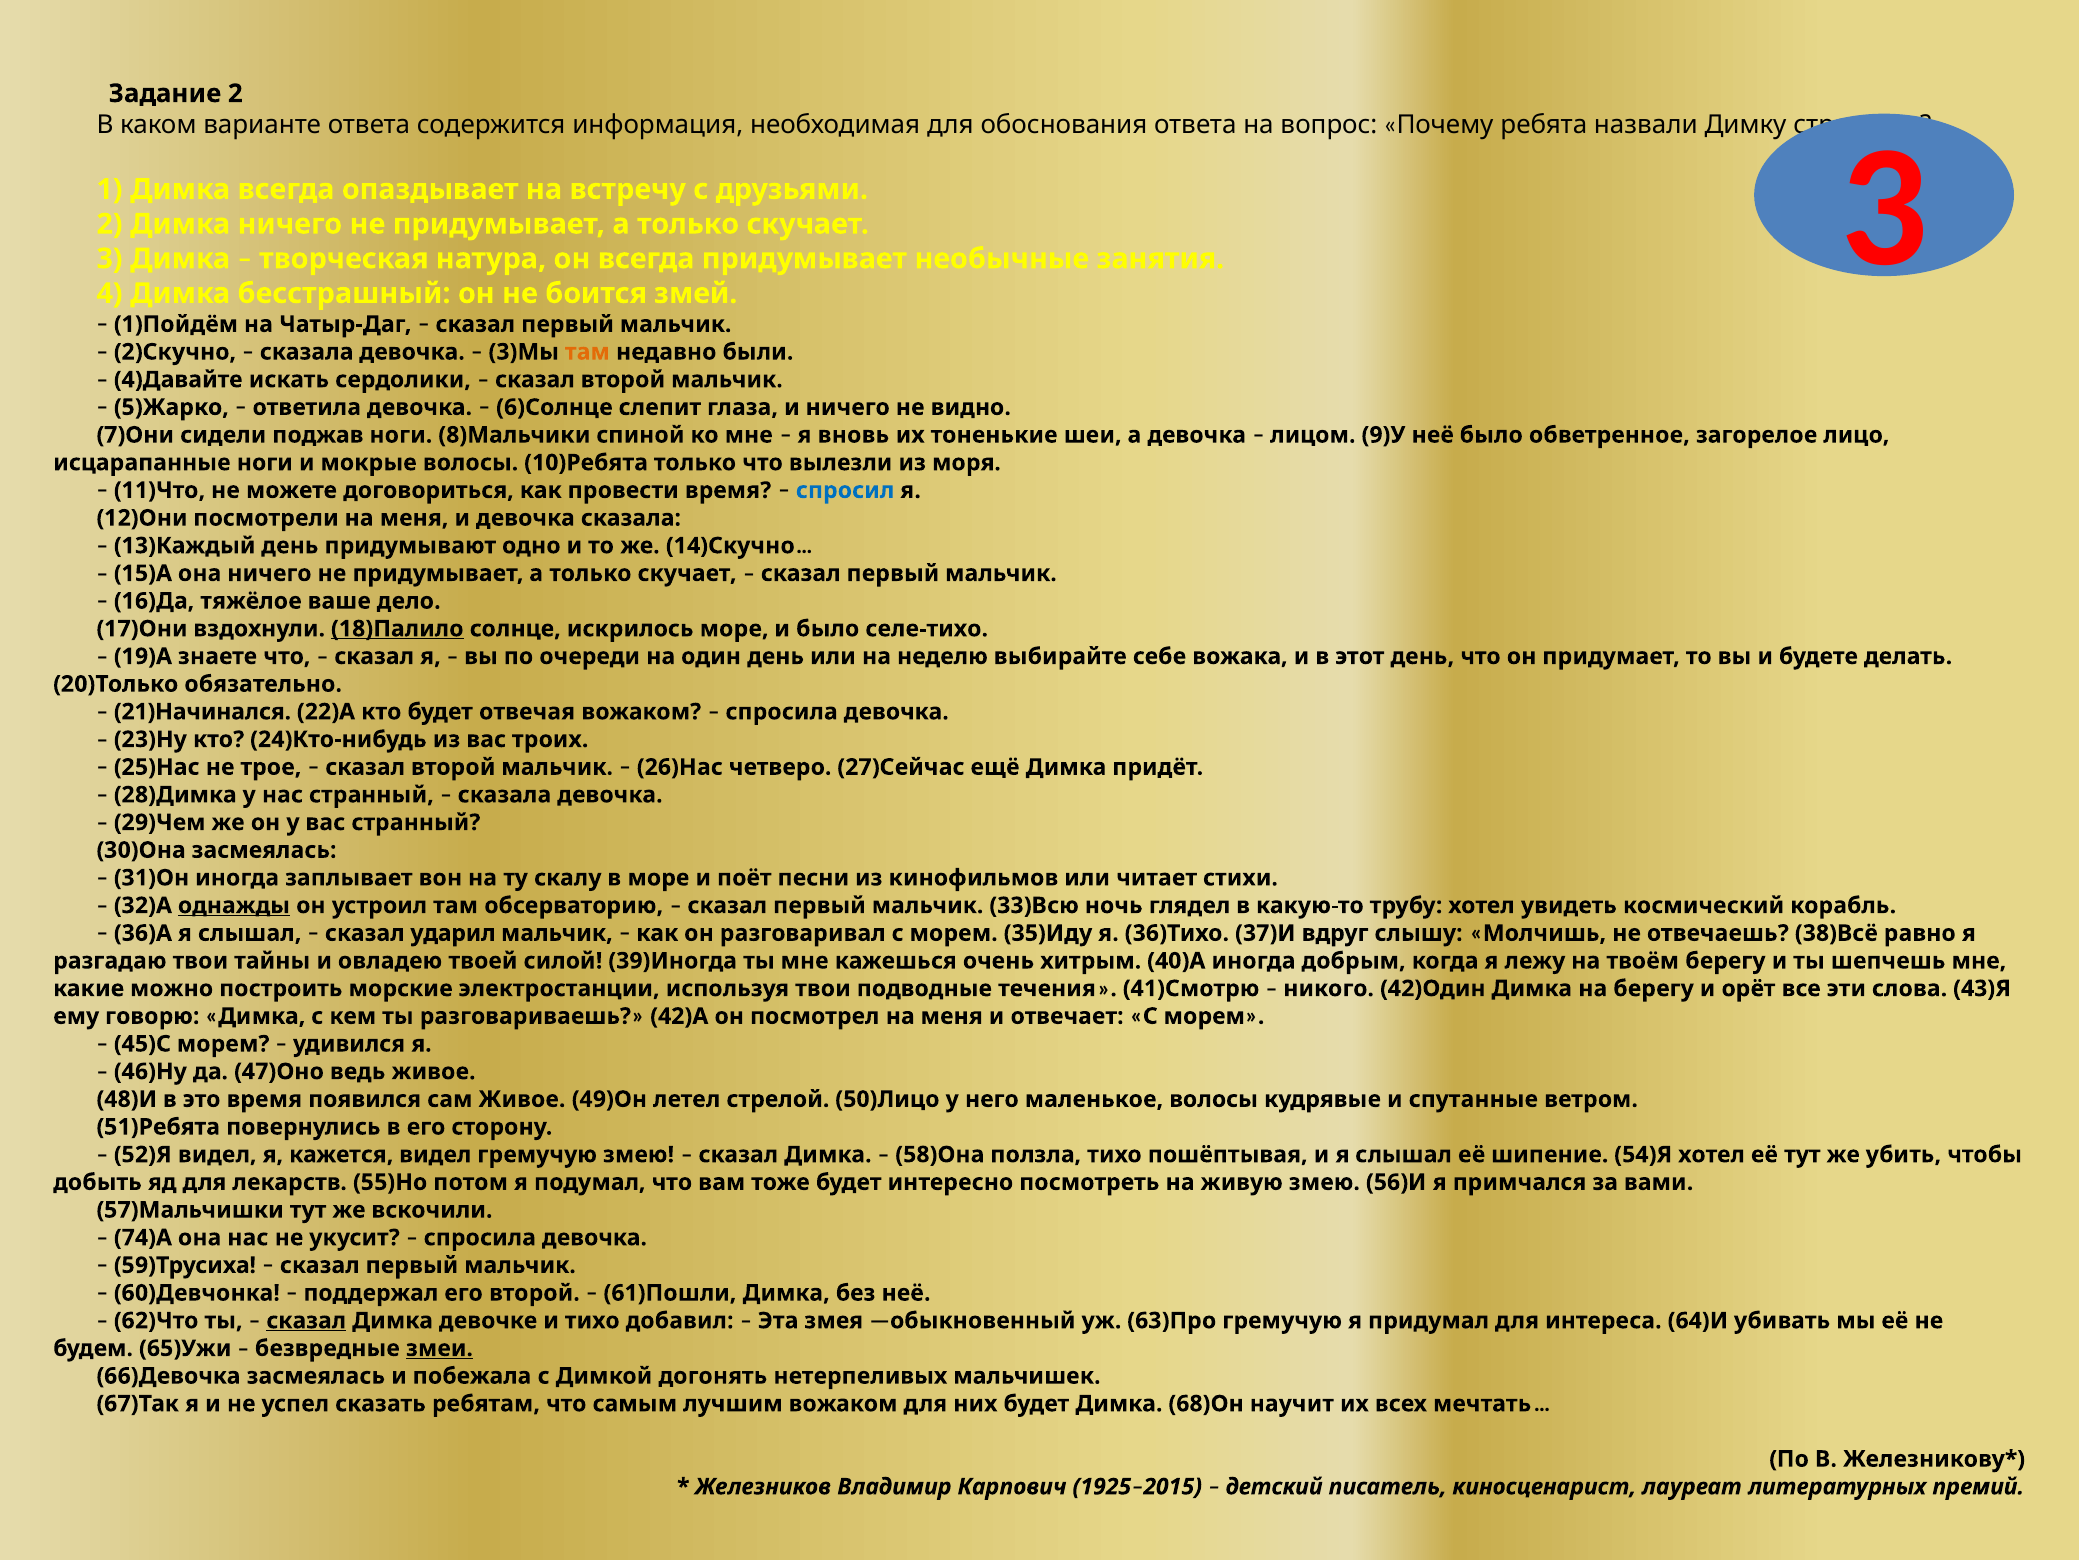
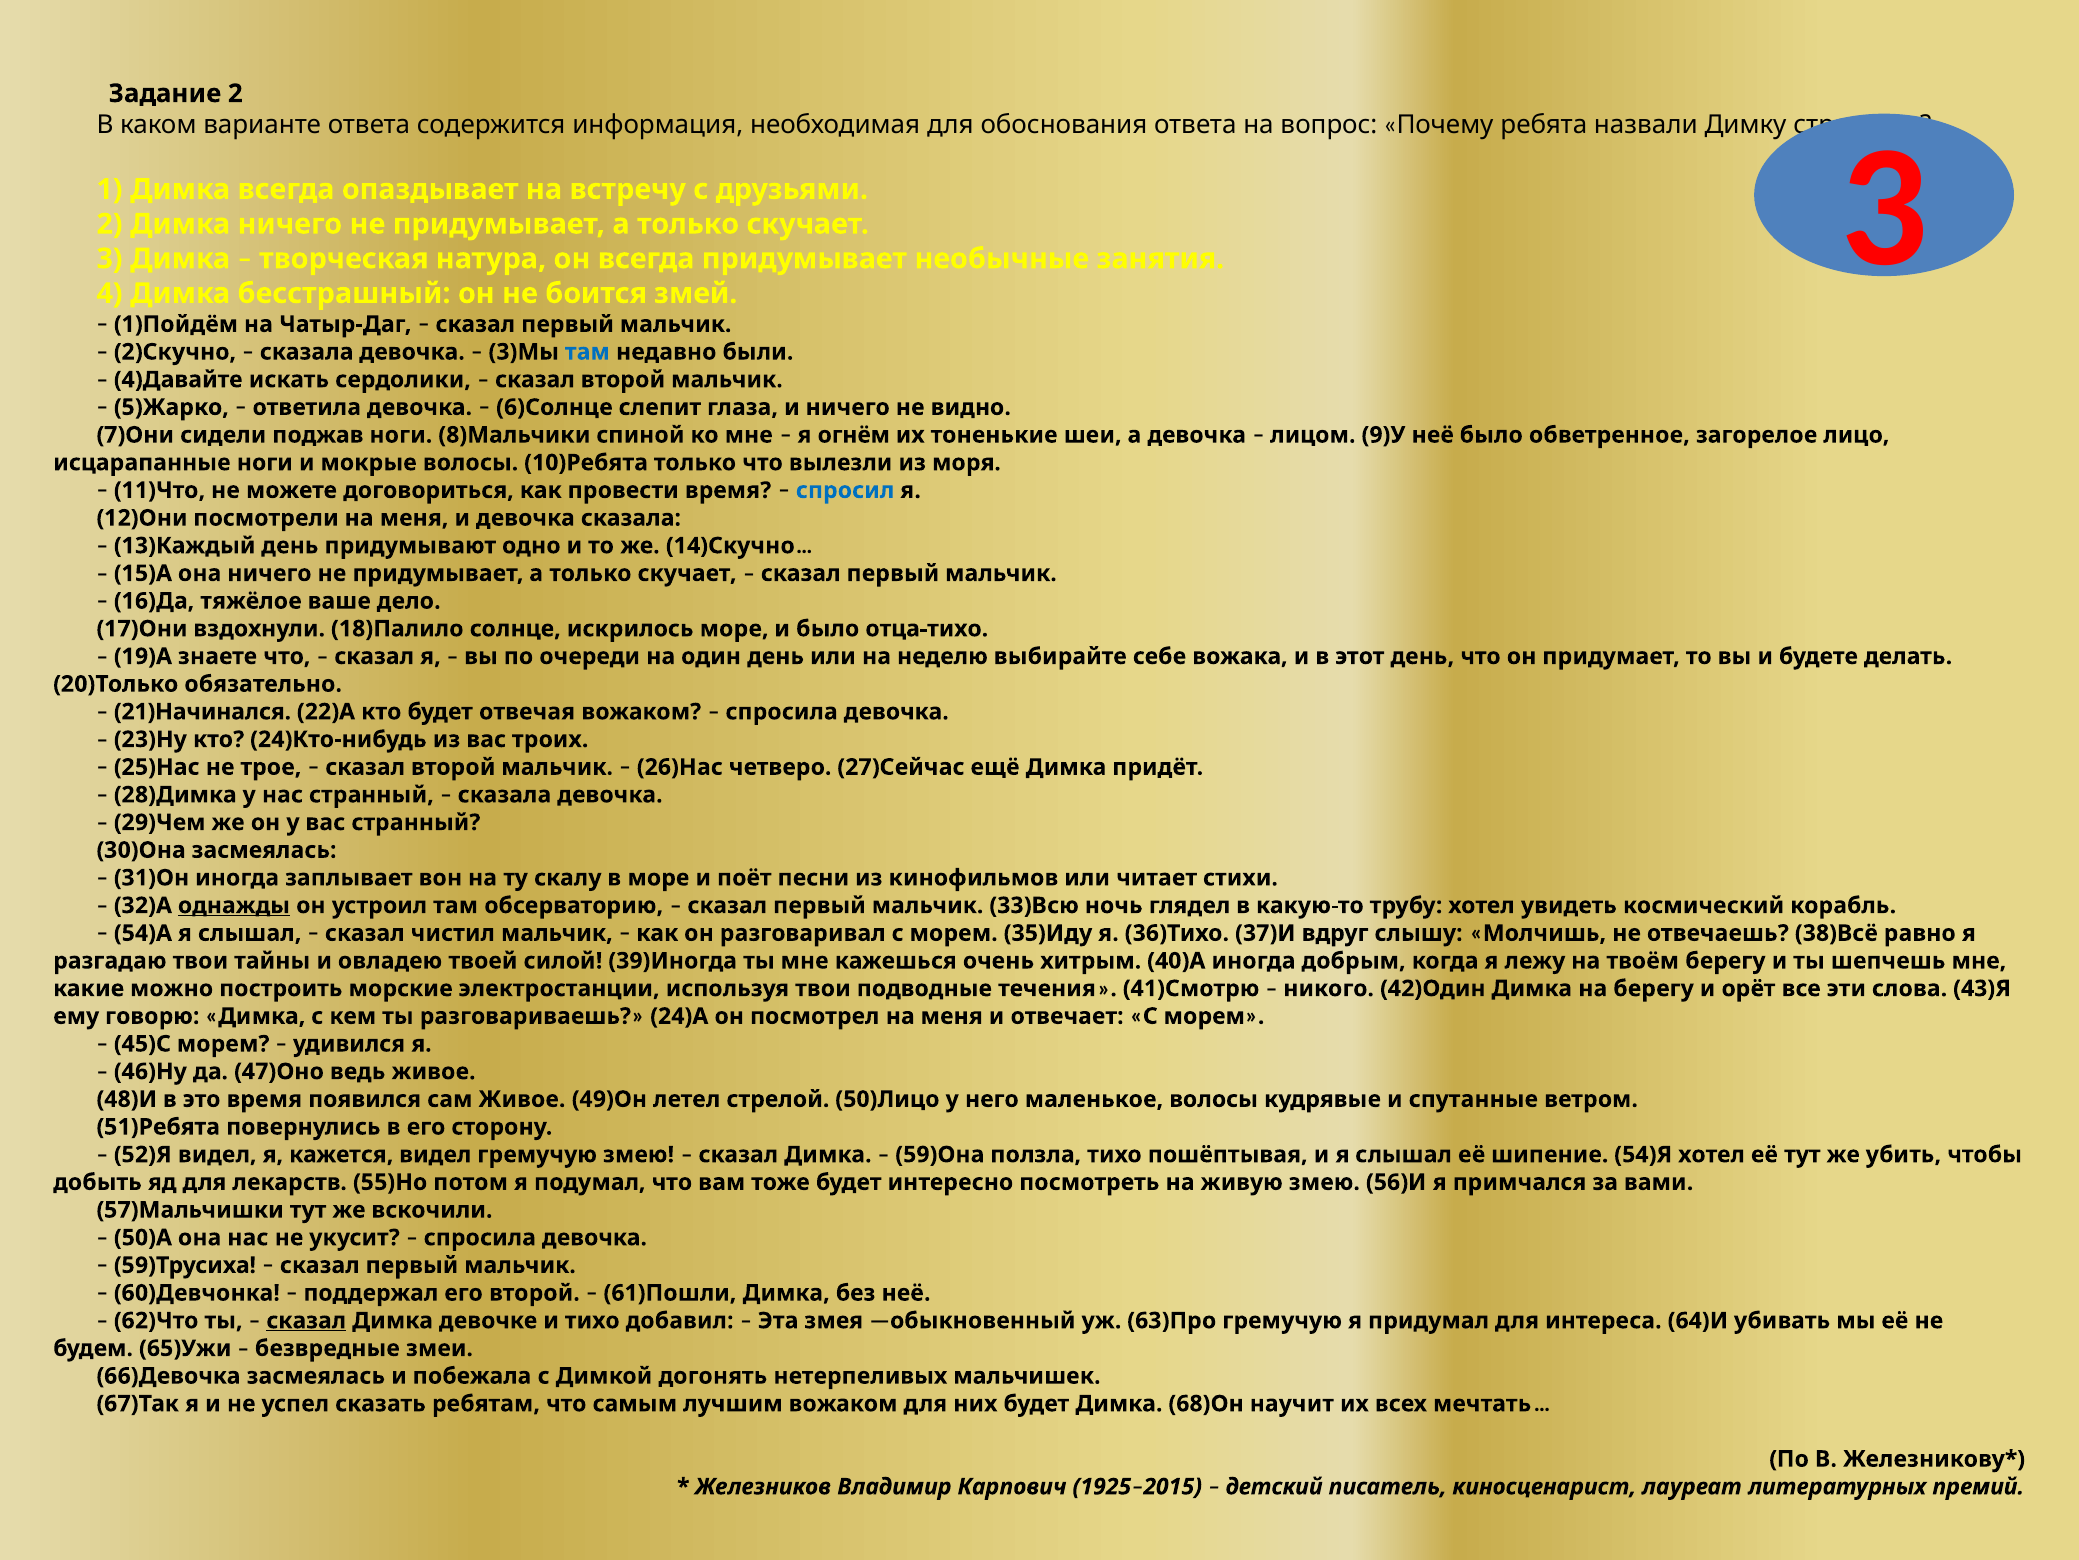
там colour: orange -> blue (587, 352)
вновь: вновь -> огнём (854, 435)
18)Палило underline: present -> none (397, 628)
селе-тихо: селе-тихо -> отца-тихо (927, 628)
36)А: 36)А -> 54)А (143, 933)
ударил: ударил -> чистил (453, 933)
42)А: 42)А -> 24)А (679, 1016)
58)Она: 58)Она -> 59)Она (940, 1154)
74)А: 74)А -> 50)А (143, 1237)
змеи underline: present -> none (439, 1348)
